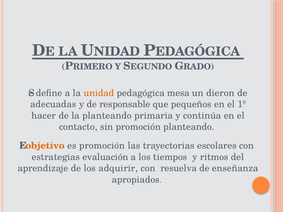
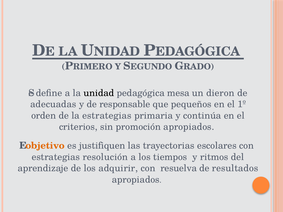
unidad colour: orange -> black (99, 93)
hacer: hacer -> orden (44, 116)
la planteando: planteando -> estrategias (107, 116)
contacto: contacto -> criterios (78, 127)
promoción planteando: planteando -> apropiados (189, 127)
es promoción: promoción -> justifiquen (102, 146)
evaluación: evaluación -> resolución (105, 157)
enseñanza: enseñanza -> resultados (235, 168)
